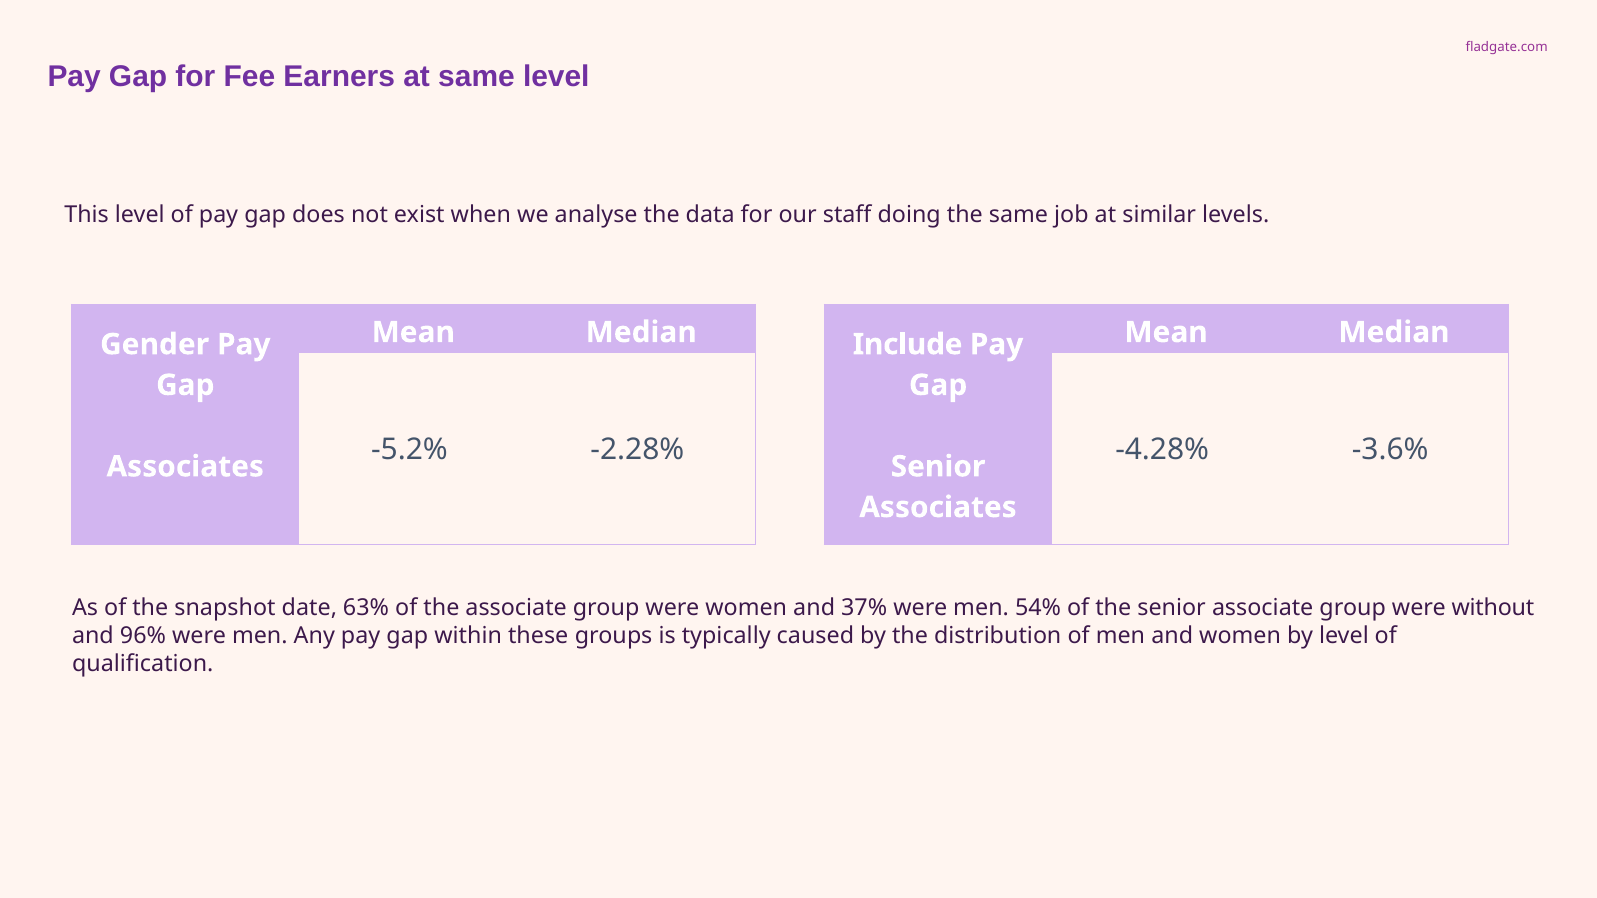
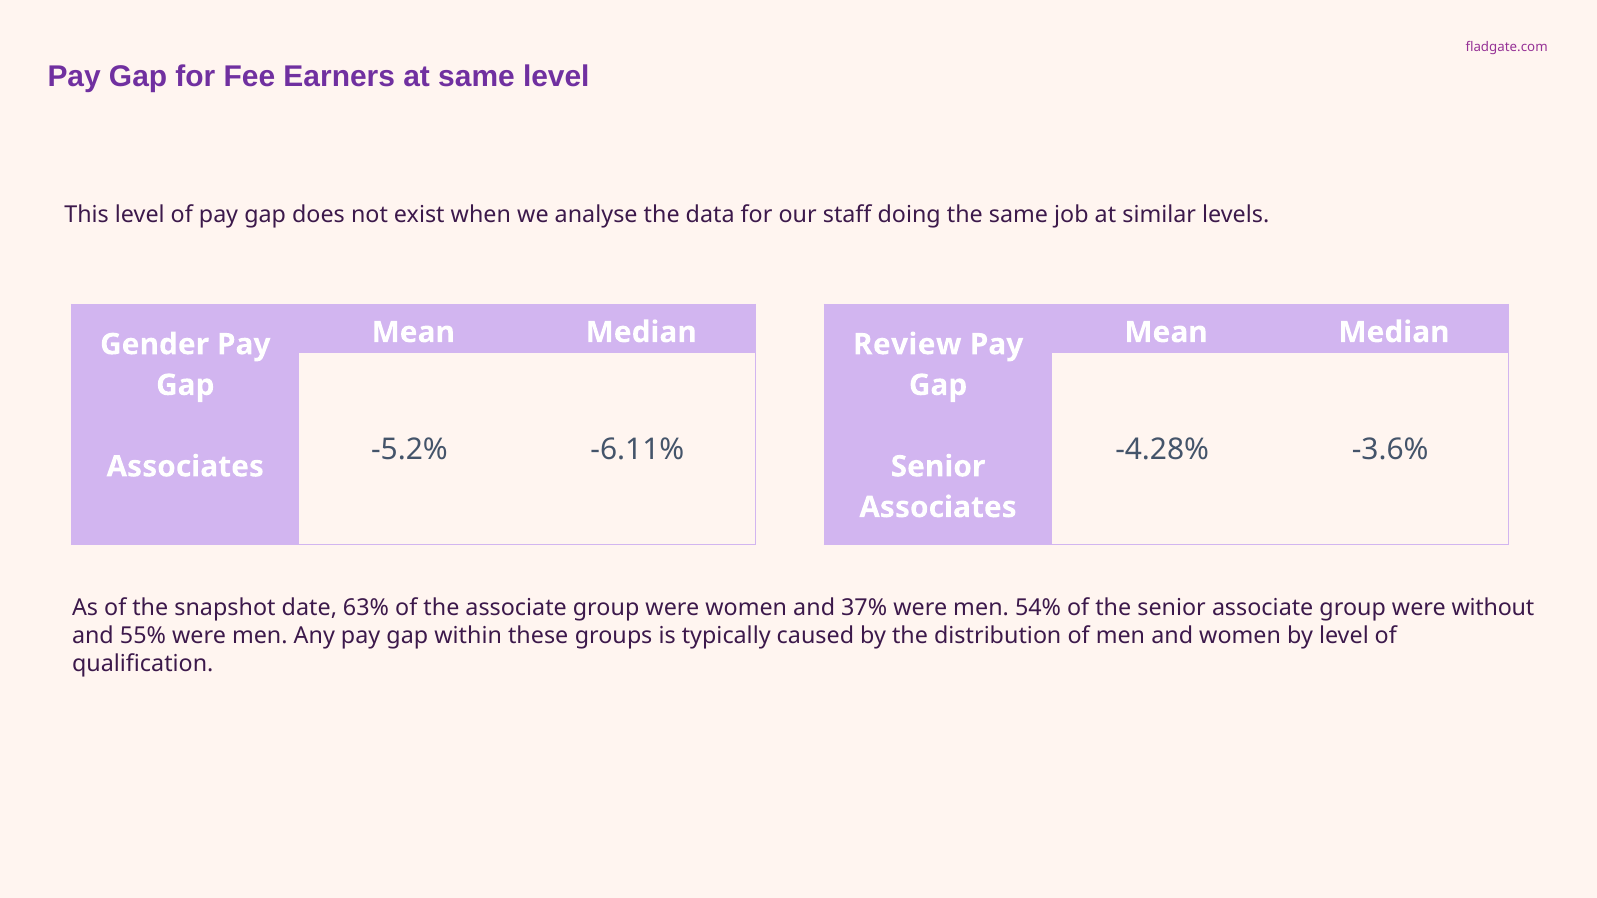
Include: Include -> Review (907, 345)
-2.28%: -2.28% -> -6.11% (637, 450)
96%: 96% -> 55% (143, 636)
